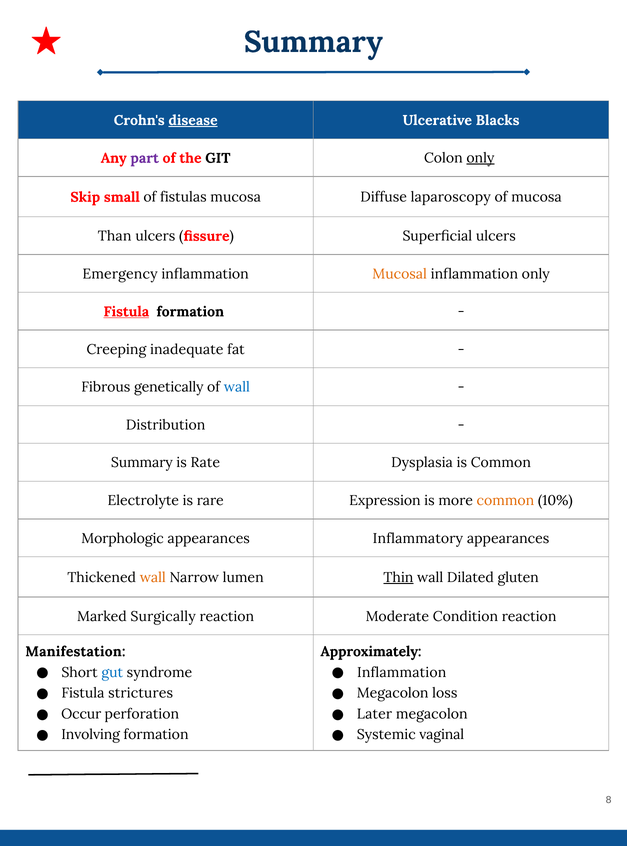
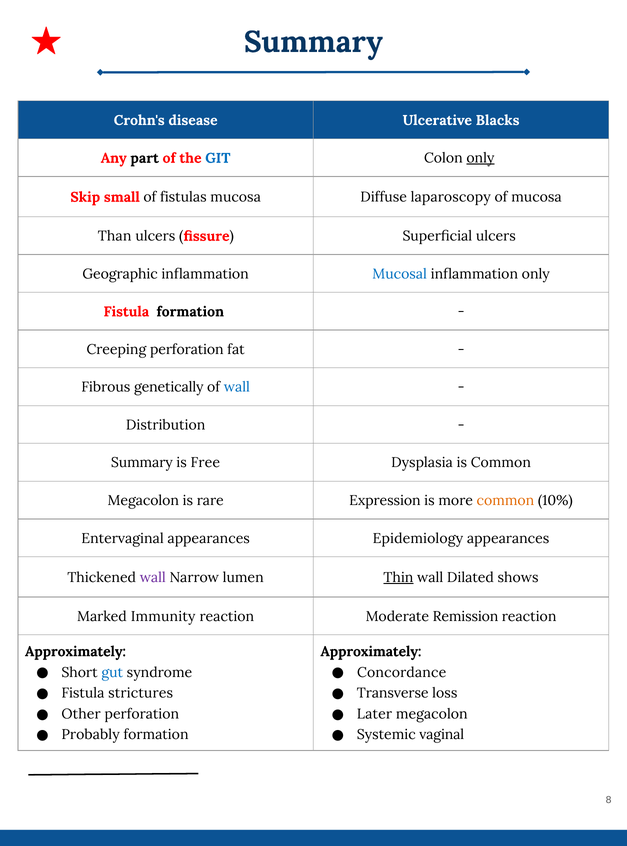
disease underline: present -> none (193, 120)
part colour: purple -> black (145, 158)
GIT colour: black -> blue (218, 158)
Emergency: Emergency -> Geographic (120, 274)
Mucosal colour: orange -> blue (400, 274)
Fistula underline: present -> none (126, 312)
Creeping inadequate: inadequate -> perforation (187, 350)
Rate: Rate -> Free (205, 463)
Electrolyte: Electrolyte -> Megacolon (143, 501)
Morphologic: Morphologic -> Entervaginal (123, 539)
Inflammatory: Inflammatory -> Epidemiology (418, 539)
wall colour: orange -> purple (153, 578)
gluten: gluten -> shows (518, 578)
Surgically: Surgically -> Immunity (163, 617)
Condition: Condition -> Remission (466, 617)
Manifestation: Manifestation -> Approximately (75, 652)
Inflammation: Inflammation -> Concordance (402, 673)
Megacolon: Megacolon -> Transverse (393, 693)
Occur: Occur -> Other (81, 714)
Involving: Involving -> Probably (91, 735)
